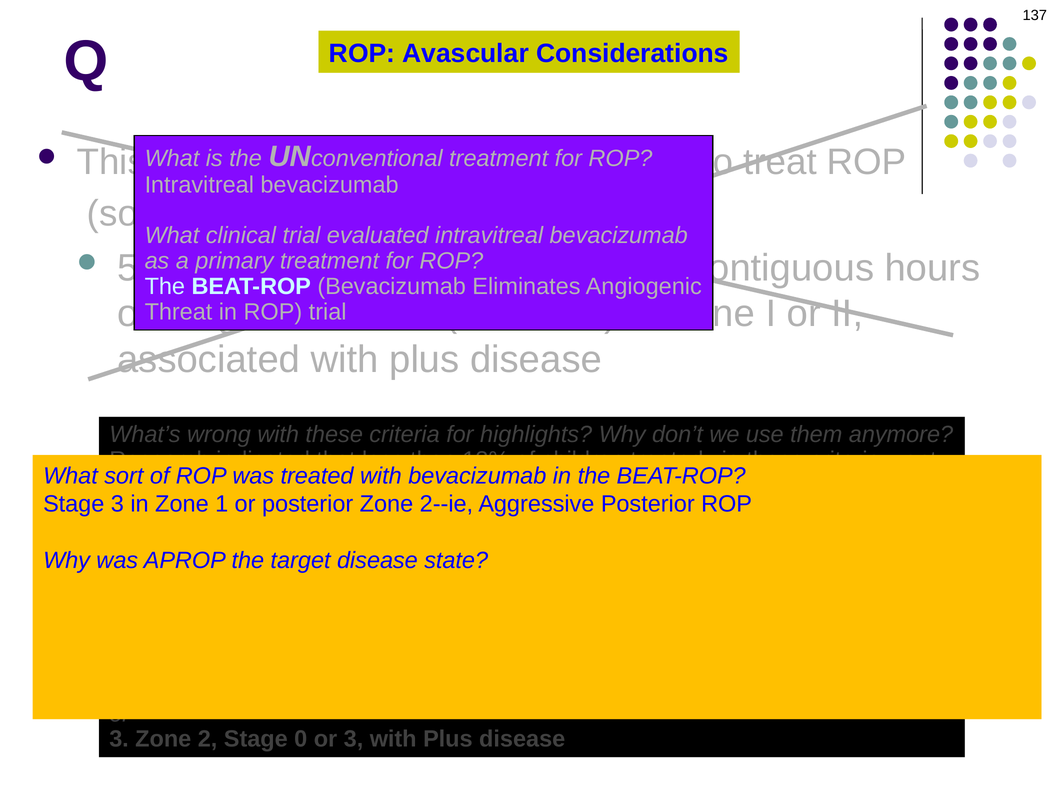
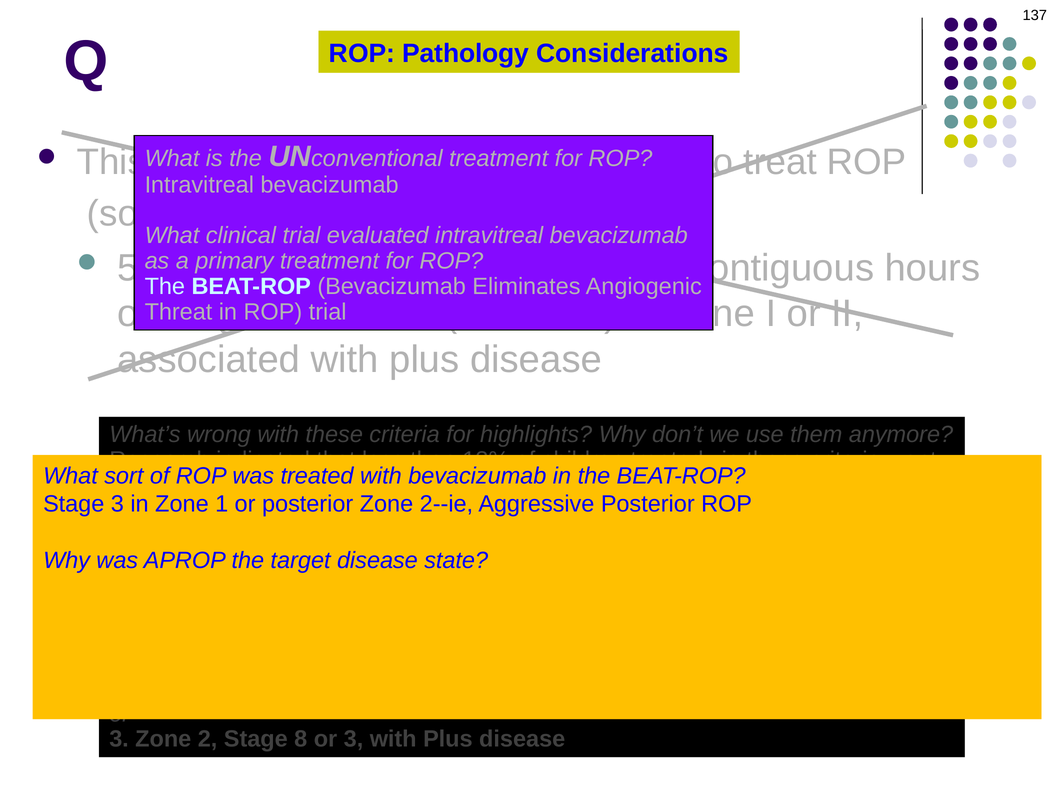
Avascular: Avascular -> Pathology (466, 54)
Stage 0: 0 -> 8 (301, 739)
